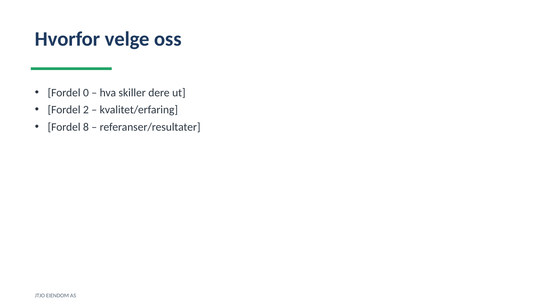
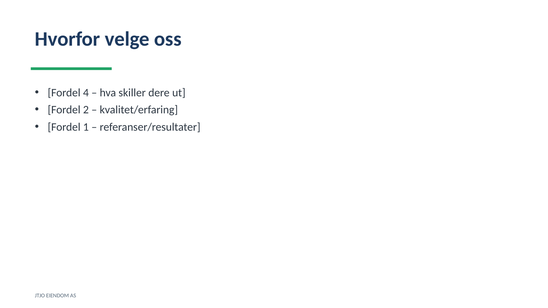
0: 0 -> 4 (86, 93)
8: 8 -> 1 (86, 127)
